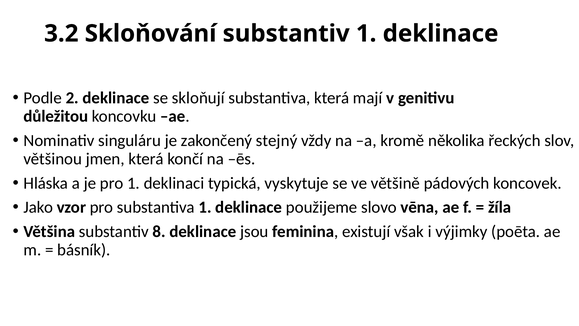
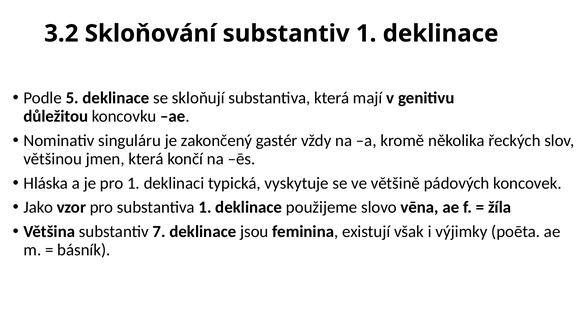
2: 2 -> 5 (72, 98)
stejný: stejný -> gastér (277, 140)
8: 8 -> 7 (159, 231)
